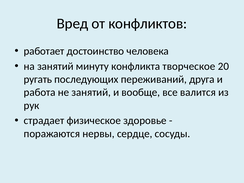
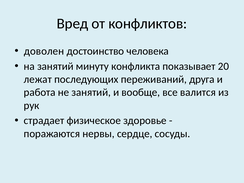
работает: работает -> доволен (44, 51)
творческое: творческое -> показывает (189, 66)
ругать: ругать -> лежат (38, 79)
